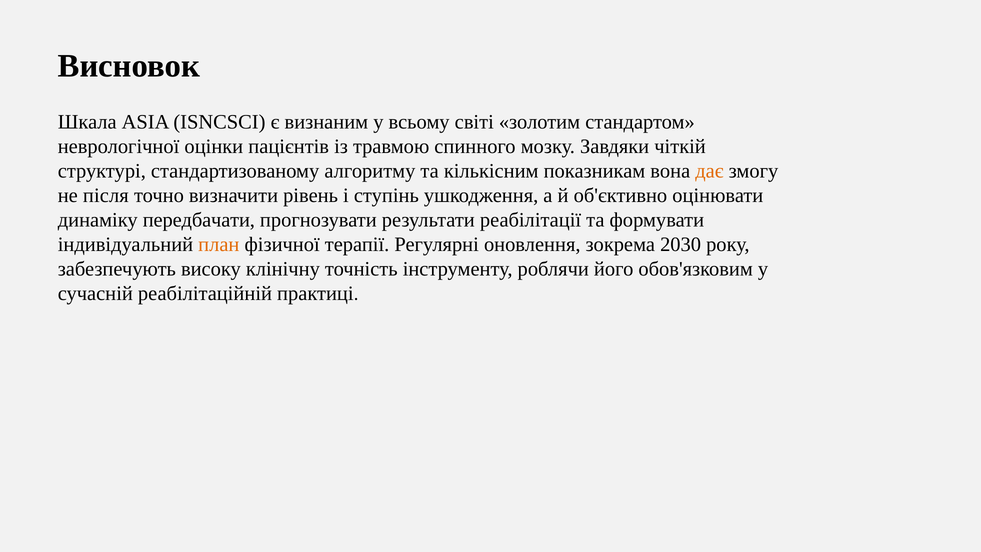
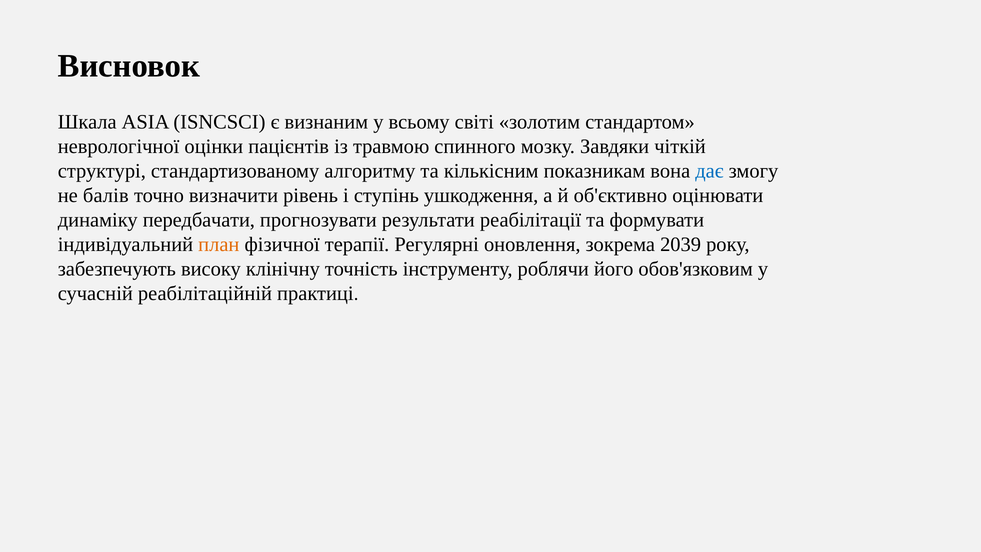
дає colour: orange -> blue (709, 171)
після: після -> балів (106, 195)
2030: 2030 -> 2039 (681, 244)
